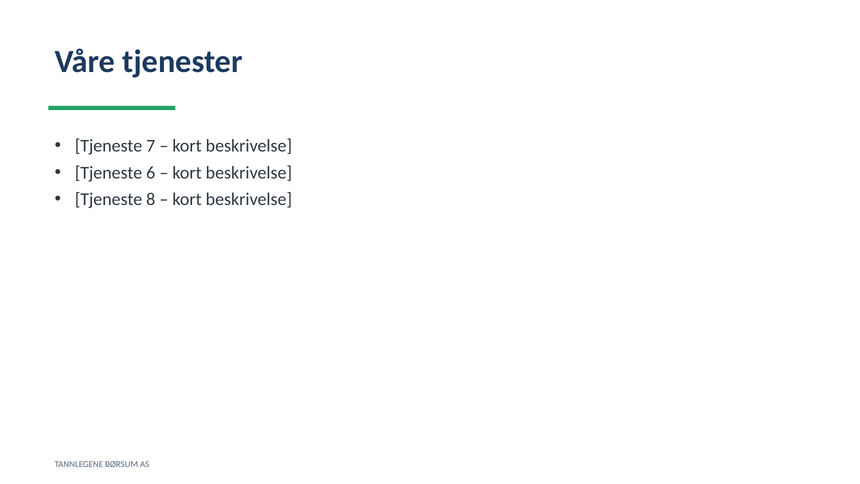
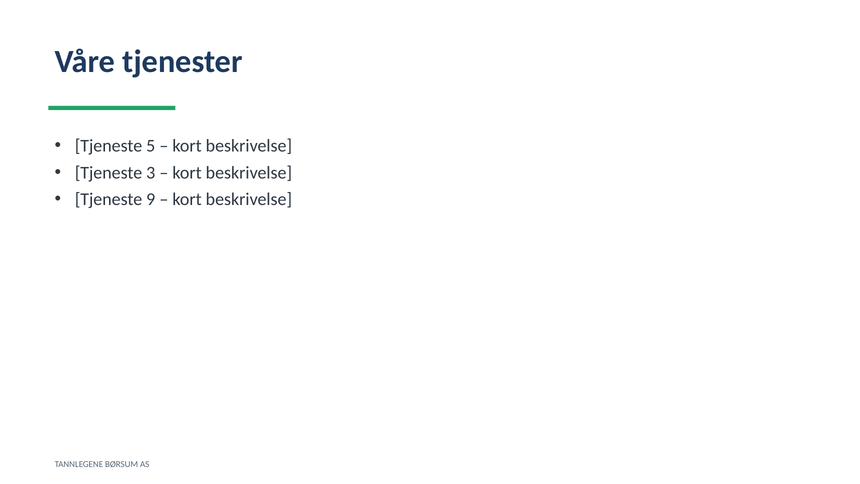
7: 7 -> 5 (151, 146)
6: 6 -> 3 (151, 173)
8: 8 -> 9 (151, 199)
